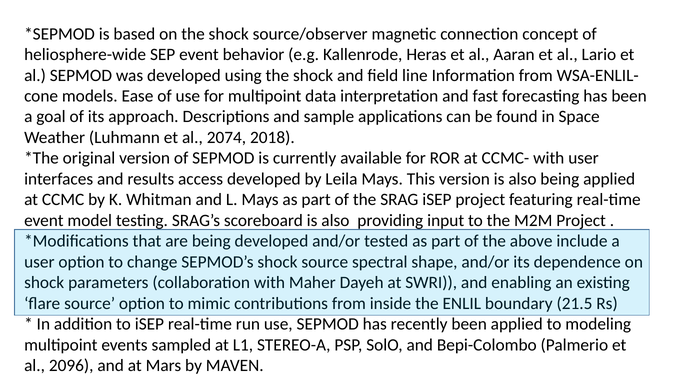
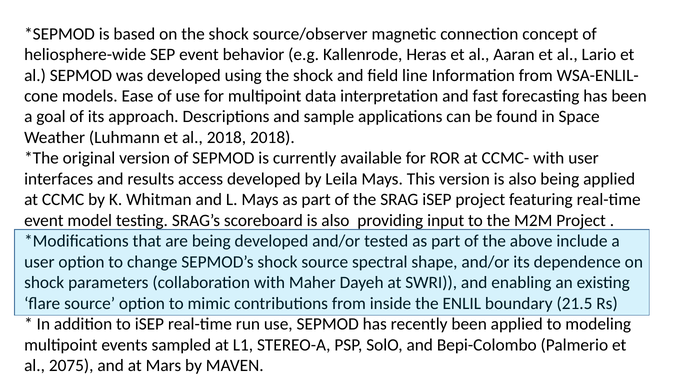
al 2074: 2074 -> 2018 (226, 138)
2096: 2096 -> 2075 (71, 366)
